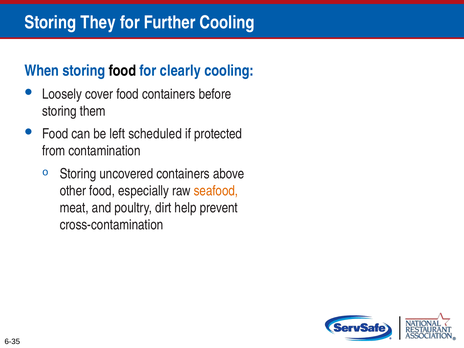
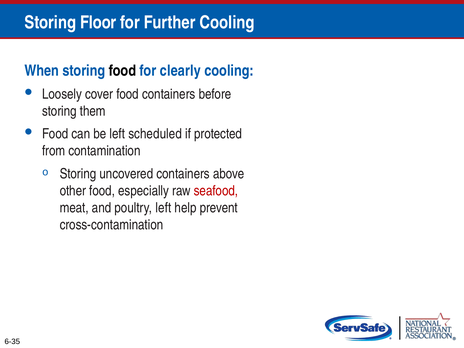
They: They -> Floor (98, 22)
seafood colour: orange -> red (216, 191)
poultry dirt: dirt -> left (163, 208)
